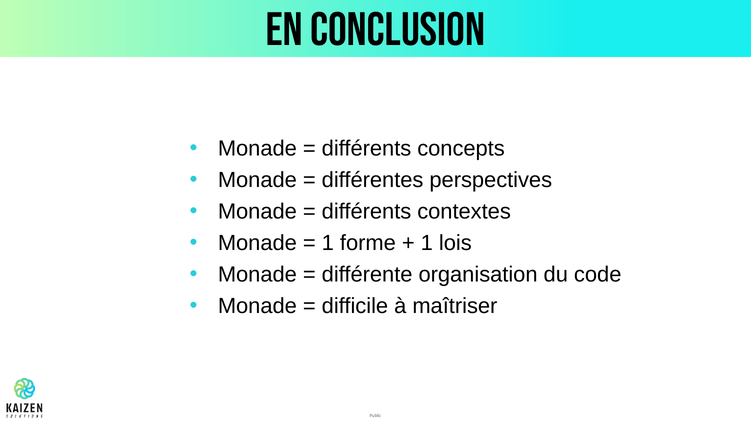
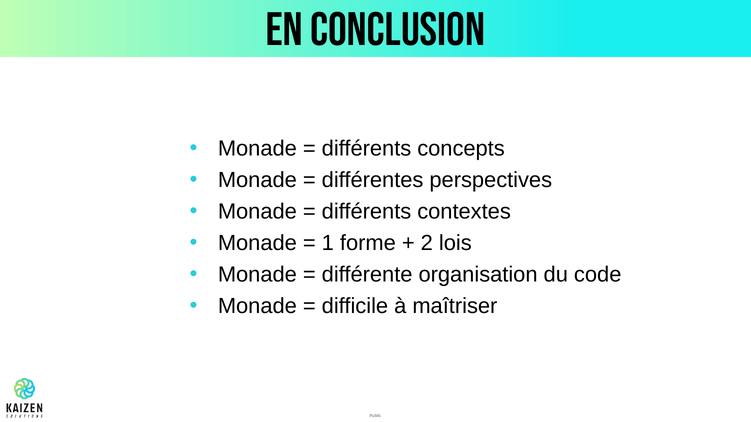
1: 1 -> 2 (427, 243)
